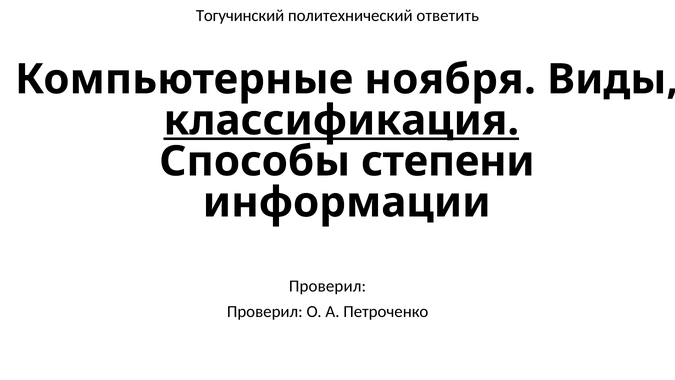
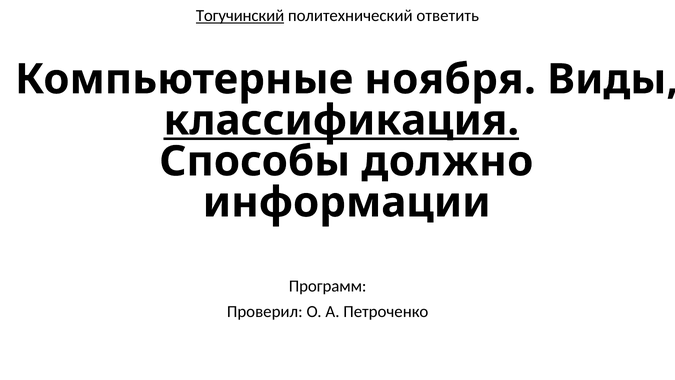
Тогучинский underline: none -> present (240, 15)
степени: степени -> должно (447, 161)
Проверил: Проверил -> Программ (328, 286)
